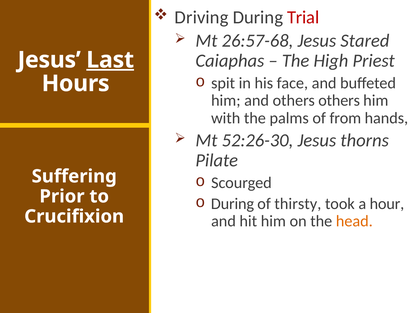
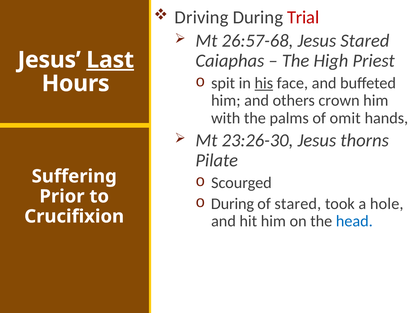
his underline: none -> present (264, 83)
others others: others -> crown (339, 101)
from: from -> omit (345, 118)
52:26-30: 52:26-30 -> 23:26-30 (257, 140)
of thirsty: thirsty -> stared (298, 204)
hour: hour -> hole (387, 204)
head colour: orange -> blue (354, 221)
